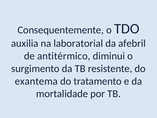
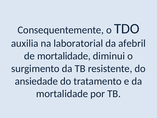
de antitérmico: antitérmico -> mortalidade (64, 56)
exantema: exantema -> ansiedade (36, 81)
